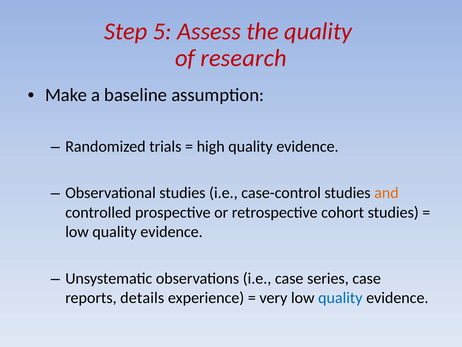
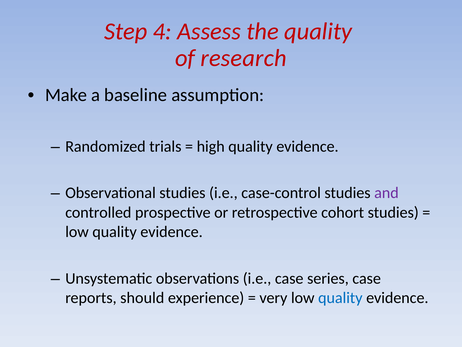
5: 5 -> 4 (162, 31)
and colour: orange -> purple (386, 193)
details: details -> should (142, 298)
